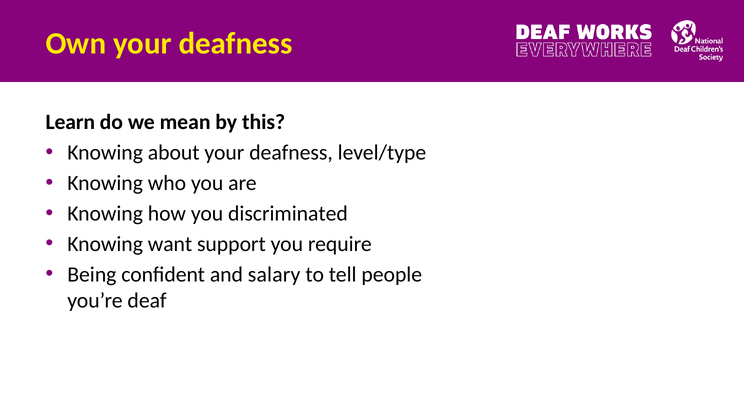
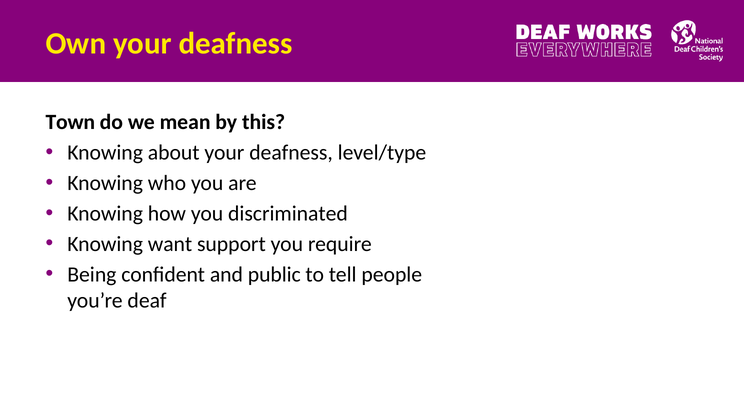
Learn: Learn -> Town (70, 122)
salary: salary -> public (274, 274)
